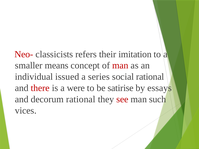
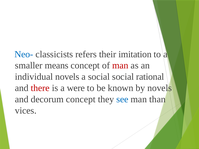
Neo- colour: red -> blue (24, 54)
individual issued: issued -> novels (67, 77)
a series: series -> social (99, 77)
satirise: satirise -> known (121, 88)
by essays: essays -> novels (160, 88)
decorum rational: rational -> concept (81, 99)
see colour: red -> blue (122, 99)
such: such -> than (157, 99)
